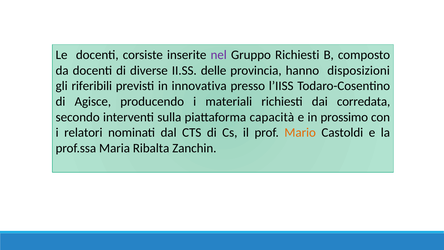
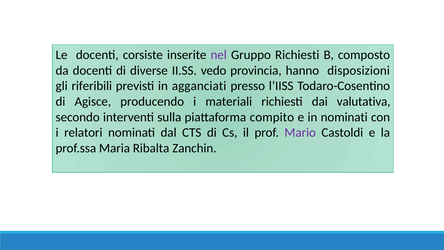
delle: delle -> vedo (214, 70)
innovativa: innovativa -> agganciati (199, 86)
corredata: corredata -> valutativa (364, 101)
capacità: capacità -> compito (272, 117)
in prossimo: prossimo -> nominati (344, 117)
Mario colour: orange -> purple (300, 133)
